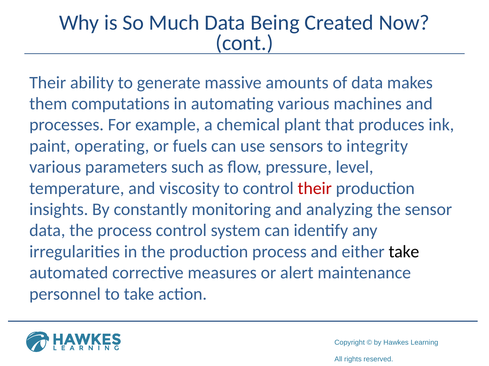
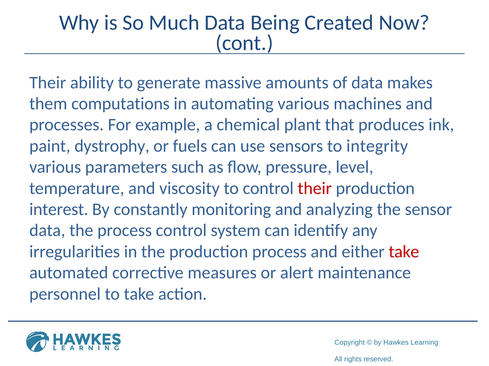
operating: operating -> dystrophy (112, 146)
insights: insights -> interest (59, 210)
take colour: black -> red (404, 252)
